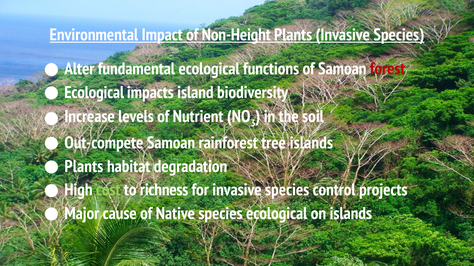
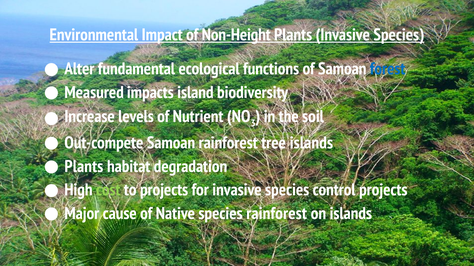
forest colour: red -> blue (388, 69)
Ecological: Ecological -> Measured (94, 93)
to richness: richness -> projects (164, 190)
species ecological: ecological -> rainforest (277, 214)
